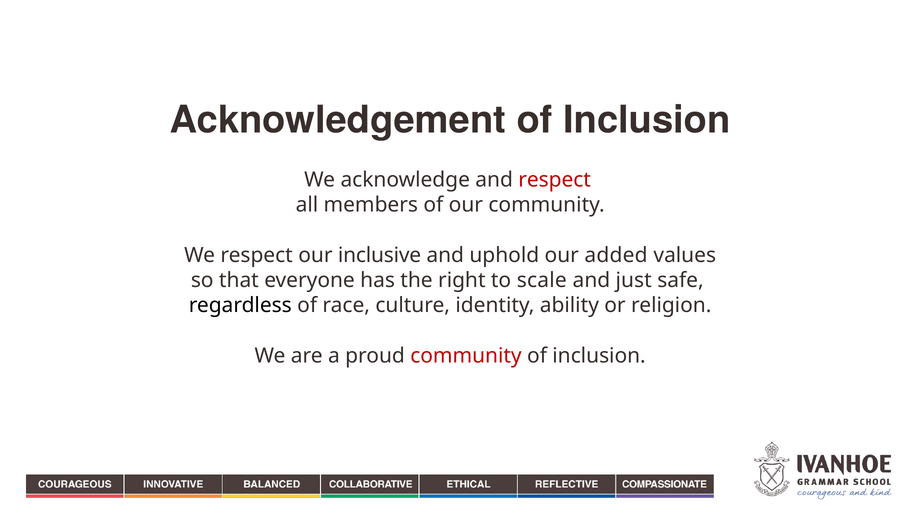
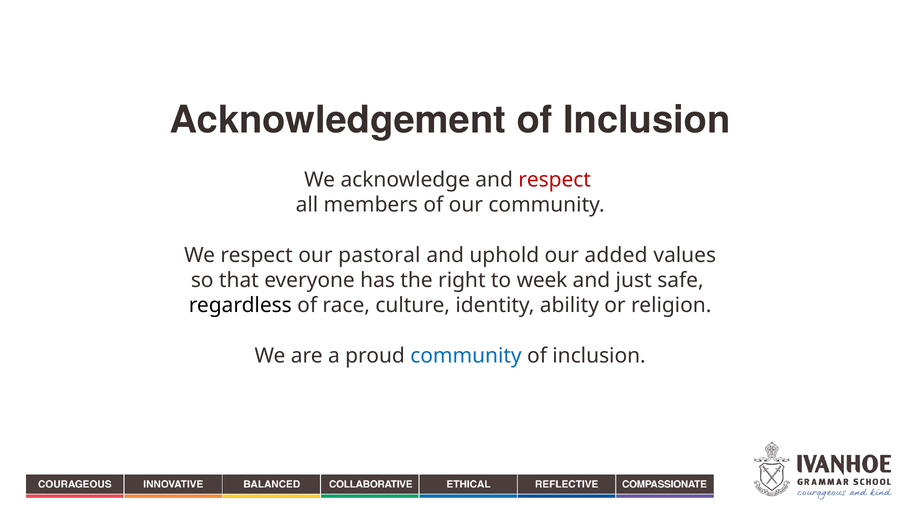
inclusive: inclusive -> pastoral (379, 255)
scale: scale -> week (542, 280)
community colour: red -> blue (466, 356)
